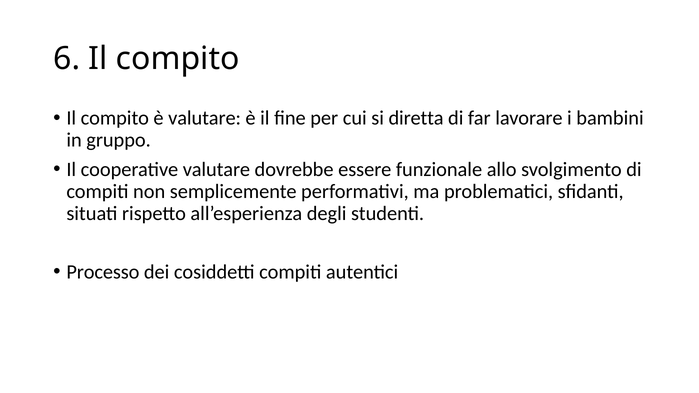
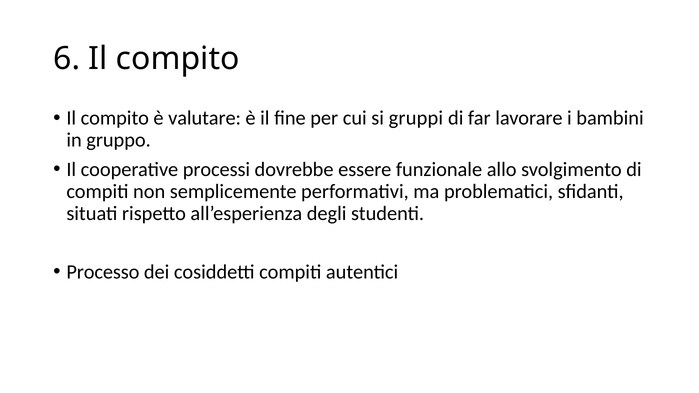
diretta: diretta -> gruppi (416, 118)
cooperative valutare: valutare -> processi (216, 170)
